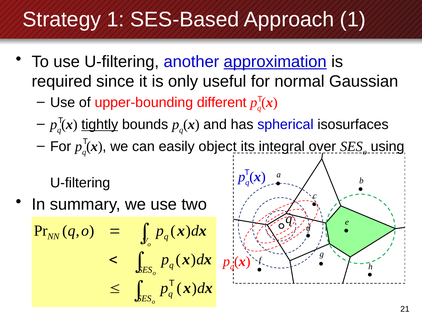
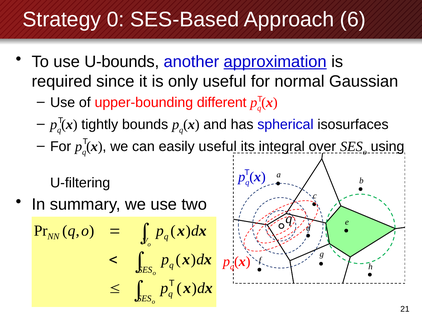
Strategy 1: 1 -> 0 (116, 20)
Approach 1: 1 -> 6 (353, 20)
use U-filtering: U-filtering -> U-bounds (122, 62)
tightly underline: present -> none (100, 124)
easily object: object -> useful (218, 146)
